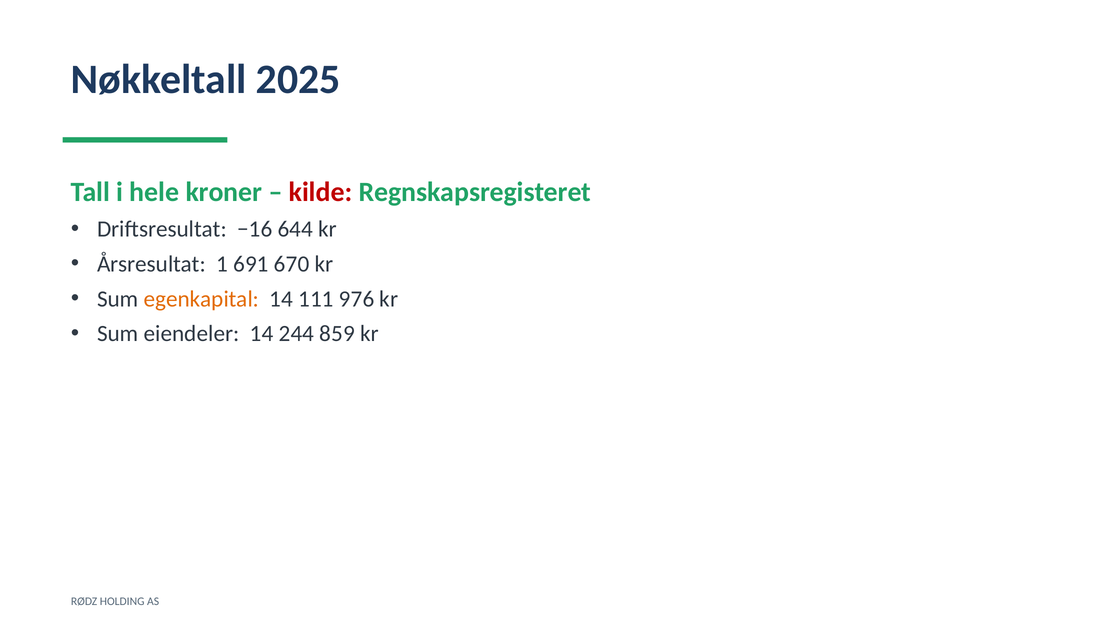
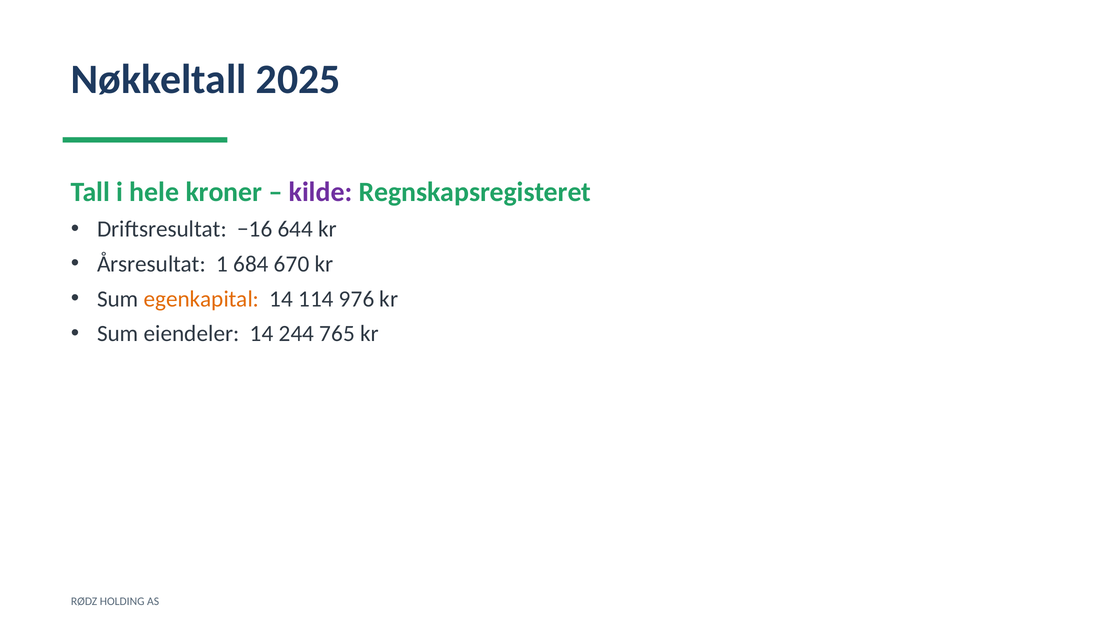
kilde colour: red -> purple (321, 192)
691: 691 -> 684 (251, 264)
111: 111 -> 114 (316, 299)
859: 859 -> 765 (337, 334)
